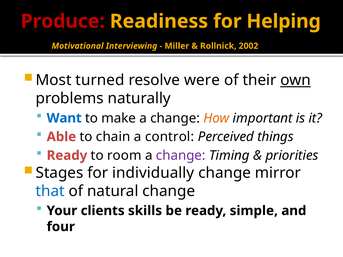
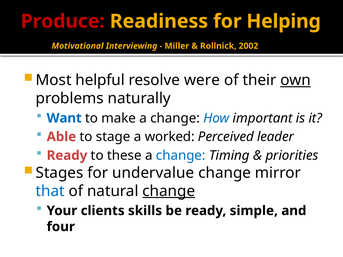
turned: turned -> helpful (100, 80)
How colour: orange -> blue (216, 118)
chain: chain -> stage (113, 137)
control: control -> worked (170, 137)
things: things -> leader (275, 137)
room: room -> these (124, 156)
change colour: purple -> blue (181, 156)
individually: individually -> undervalue (153, 173)
change underline: none -> present (169, 191)
